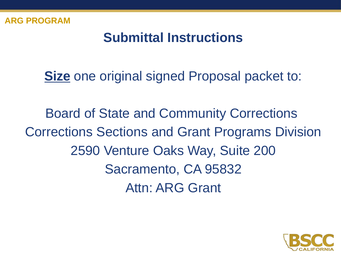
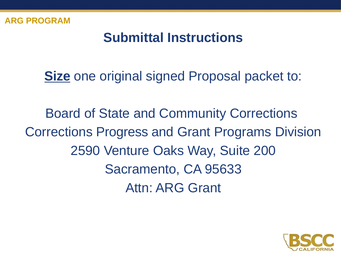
Sections: Sections -> Progress (122, 132)
95832: 95832 -> 95633 (223, 169)
